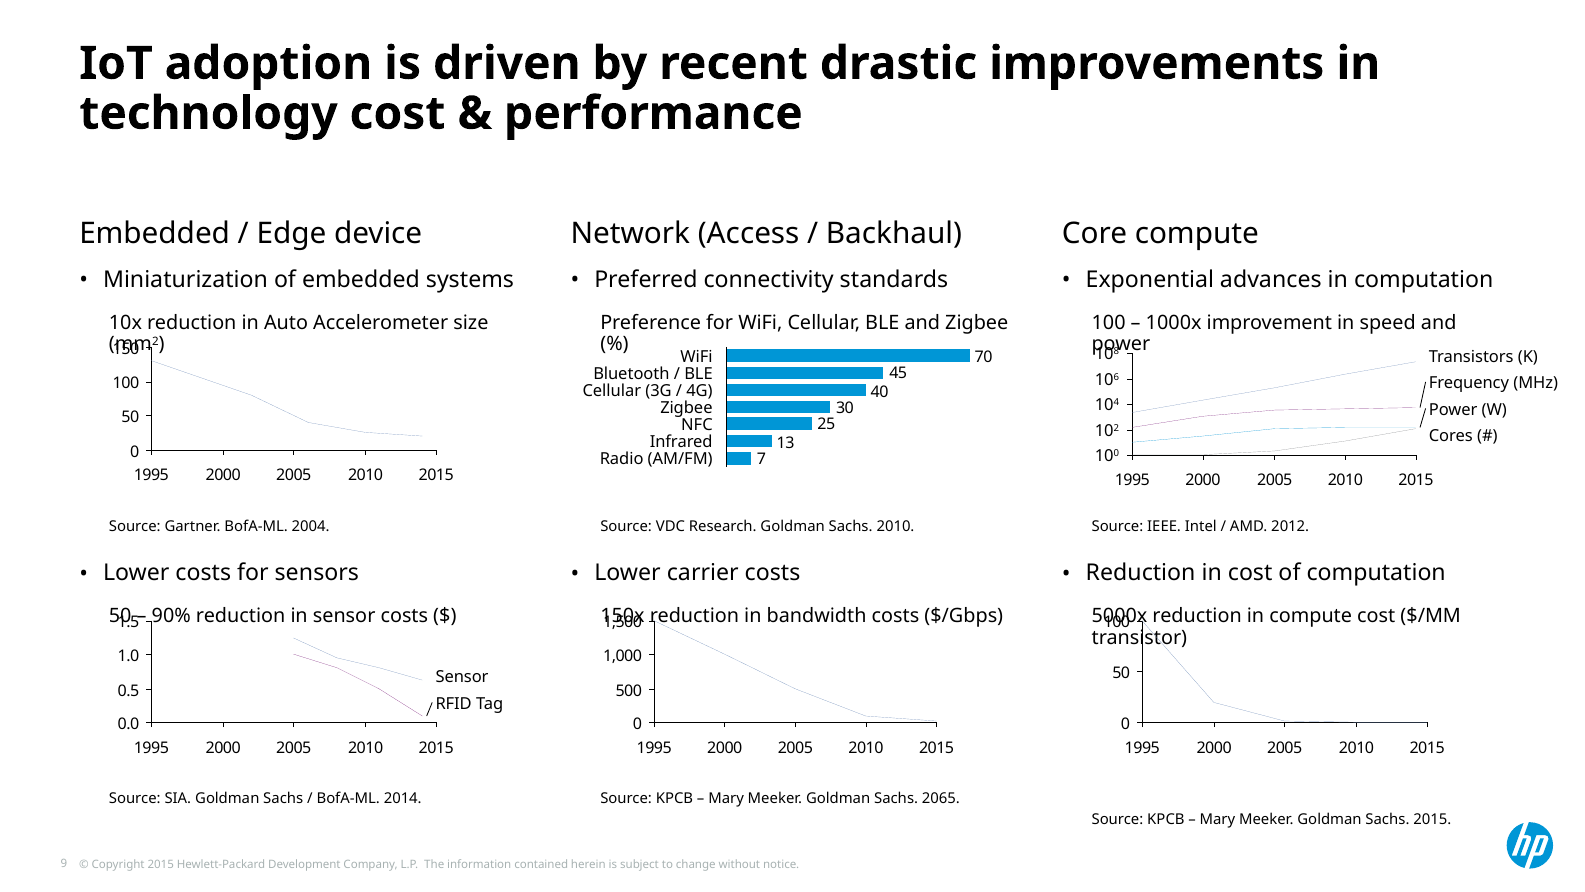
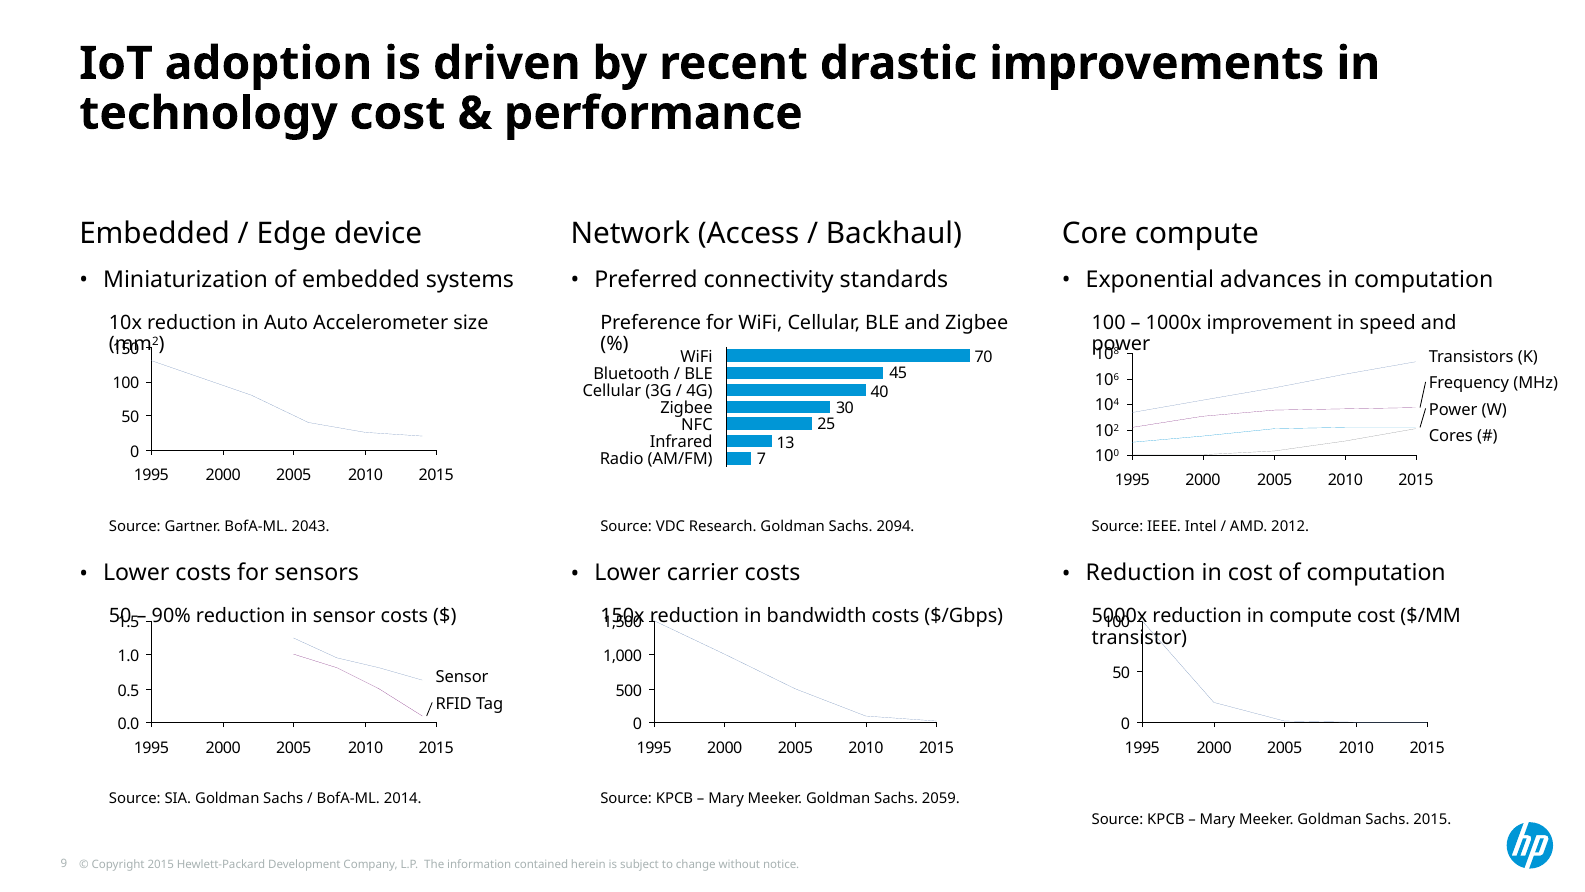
2004: 2004 -> 2043 (311, 526)
Sachs 2010: 2010 -> 2094 (896, 526)
2065: 2065 -> 2059 (941, 798)
